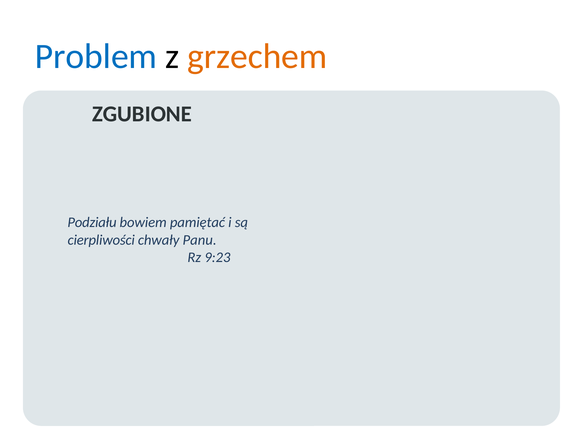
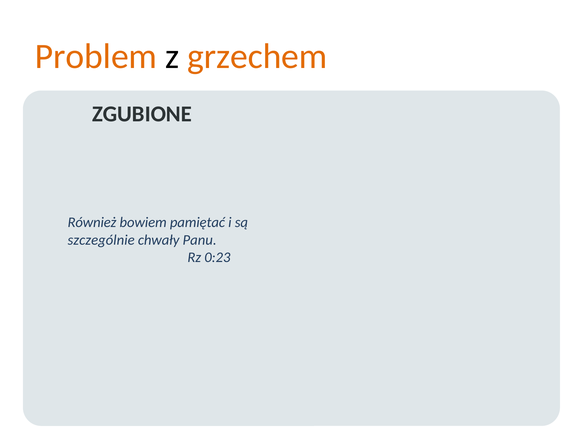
Problem colour: blue -> orange (96, 56)
Podziału: Podziału -> Również (92, 222)
cierpliwości: cierpliwości -> szczególnie (101, 240)
9:23: 9:23 -> 0:23 (217, 257)
